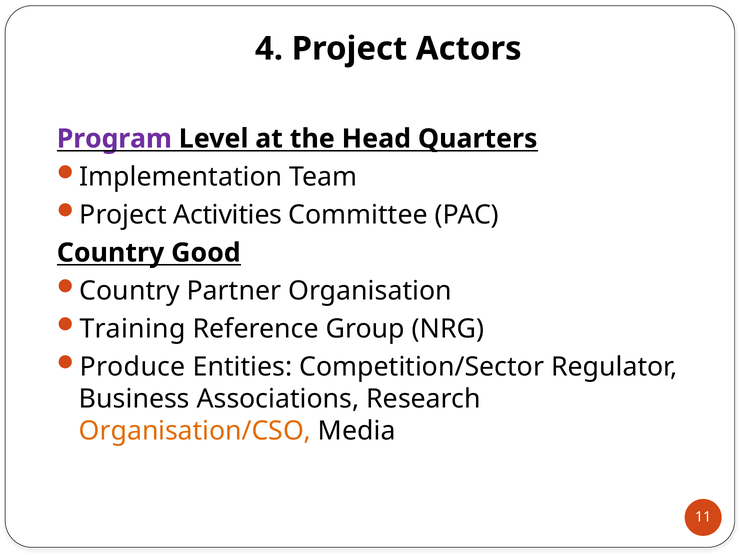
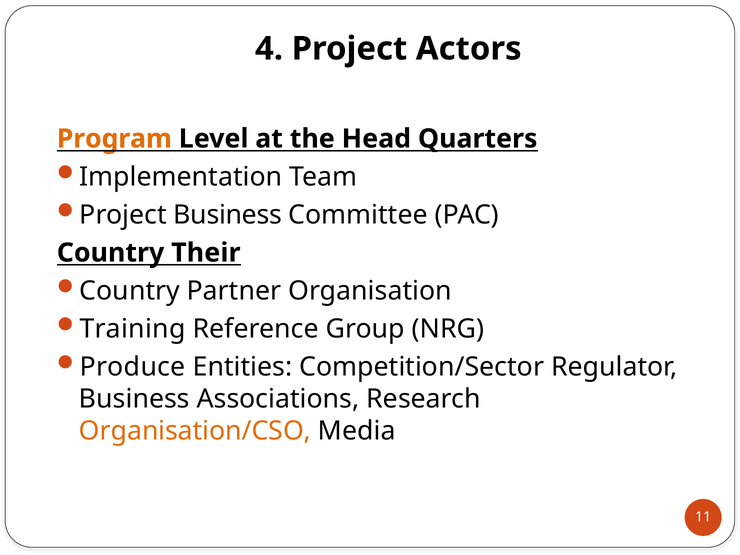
Program colour: purple -> orange (114, 139)
Project Activities: Activities -> Business (228, 215)
Good: Good -> Their (206, 253)
